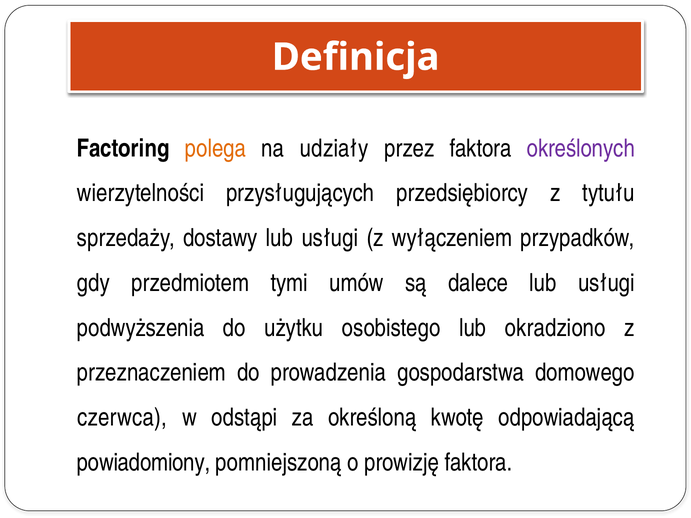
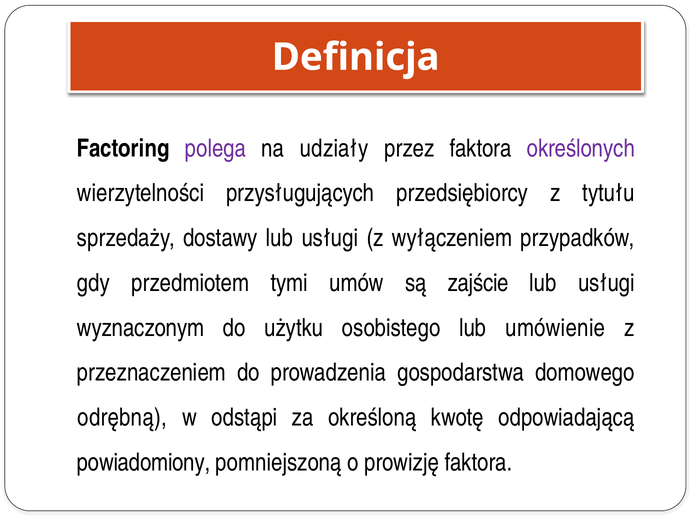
polega colour: orange -> purple (216, 148)
dalece: dalece -> zajście (478, 283)
podwyższenia: podwyższenia -> wyznaczonym (141, 328)
okradziono: okradziono -> umówienie (555, 328)
czerwca: czerwca -> odrębną (122, 418)
